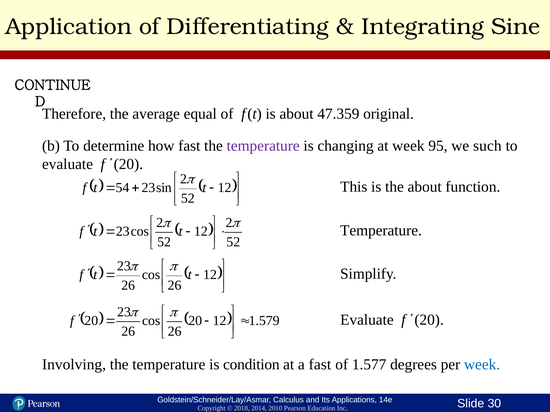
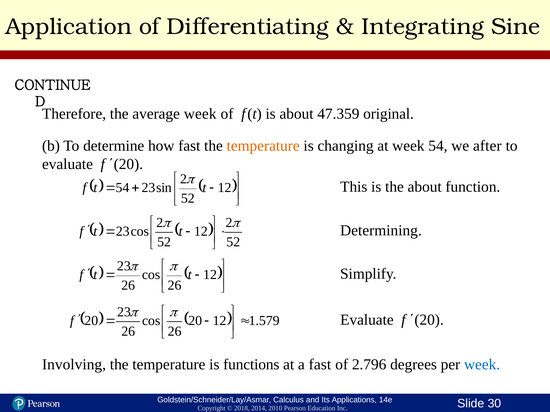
average equal: equal -> week (200, 114)
temperature colour: purple -> orange (263, 146)
week 95: 95 -> 54 (438, 146)
such: such -> after (487, 146)
f Temperature: Temperature -> Determining (381, 231)
condition: condition -> functions (251, 365)
1.577: 1.577 -> 2.796 (369, 365)
